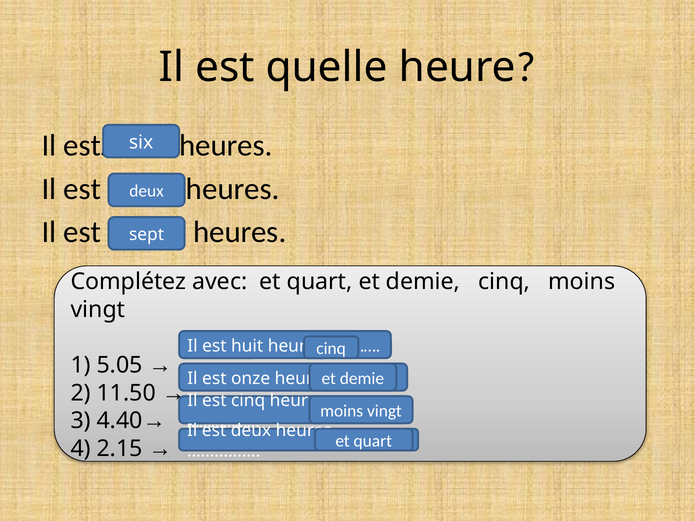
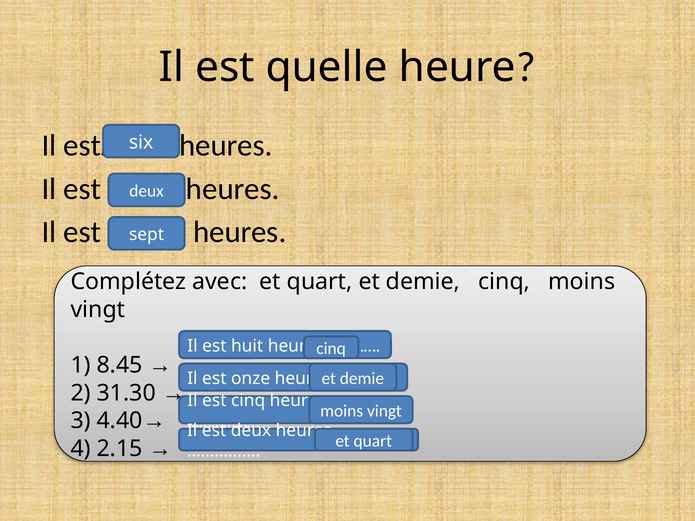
5.05: 5.05 -> 8.45 (120, 365)
11.50: 11.50 -> 31.30 (126, 393)
